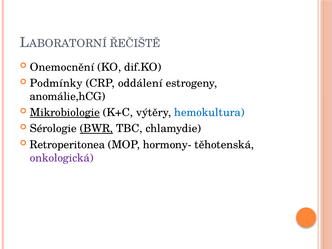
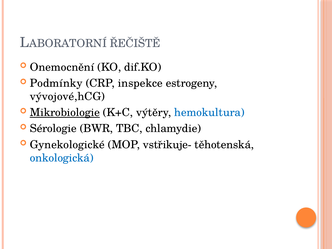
oddálení: oddálení -> inspekce (140, 83)
anomálie,hCG: anomálie,hCG -> vývojové,hCG (67, 96)
BWR underline: present -> none (96, 129)
Retroperitonea: Retroperitonea -> Gynekologické (67, 145)
hormony-: hormony- -> vstřikuje- (167, 145)
onkologická colour: purple -> blue (62, 158)
